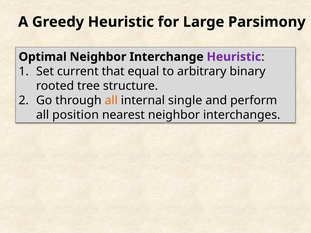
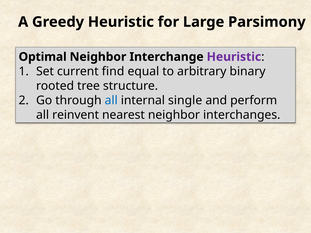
that: that -> find (113, 71)
all colour: orange -> blue (111, 100)
position: position -> reinvent (76, 115)
